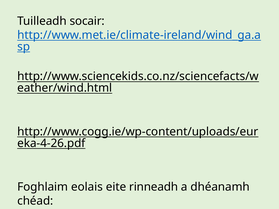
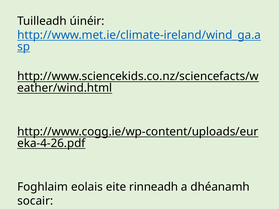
socair: socair -> úinéir (87, 21)
chéad: chéad -> socair (35, 201)
